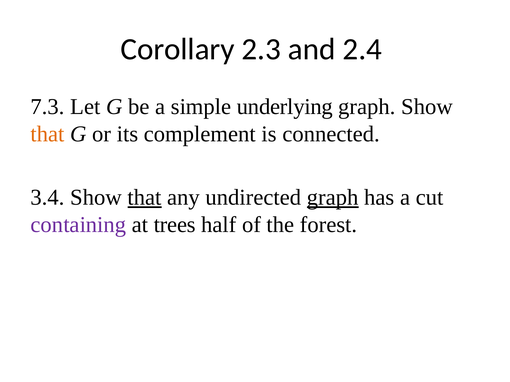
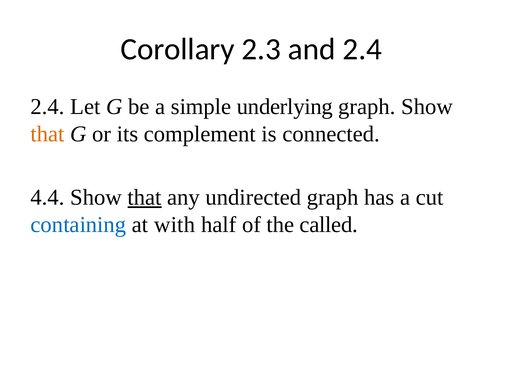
7.3: 7.3 -> 2.4 (48, 107)
3.4: 3.4 -> 4.4 (48, 198)
graph underline: present -> none (333, 198)
containing colour: purple -> blue (78, 225)
trees: trees -> with (175, 225)
forest: forest -> called (329, 225)
